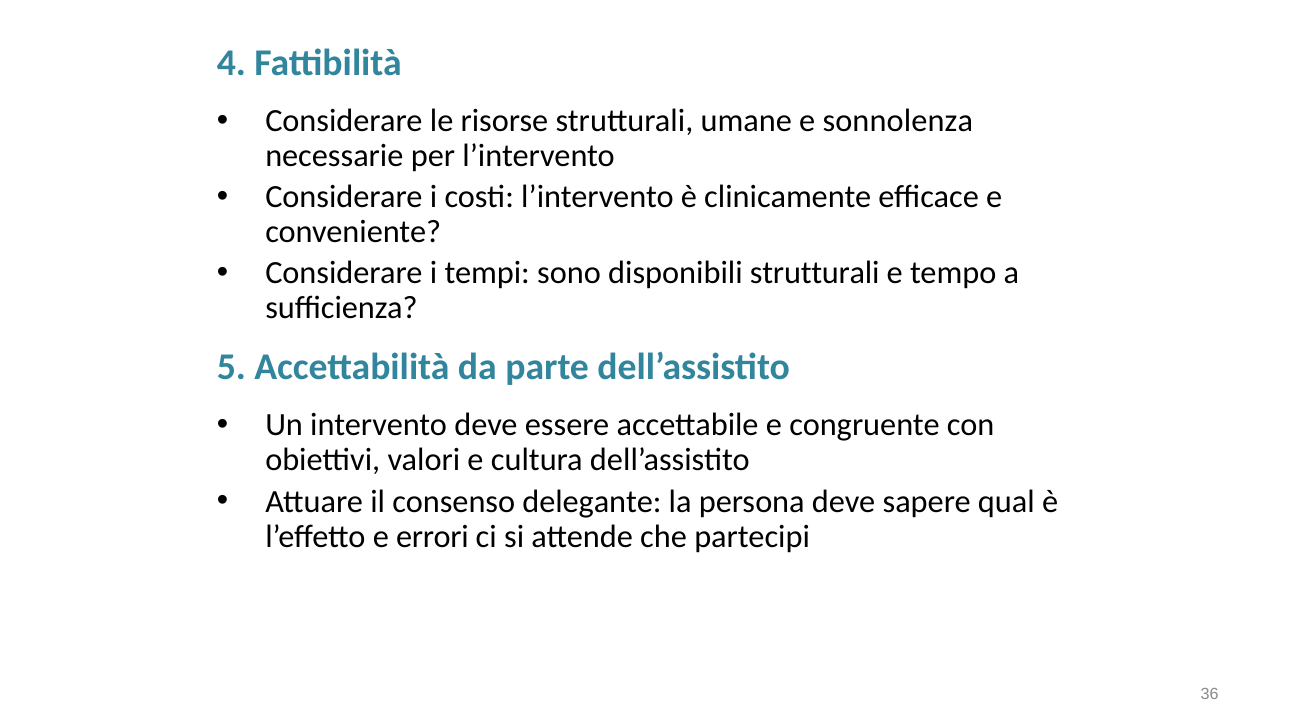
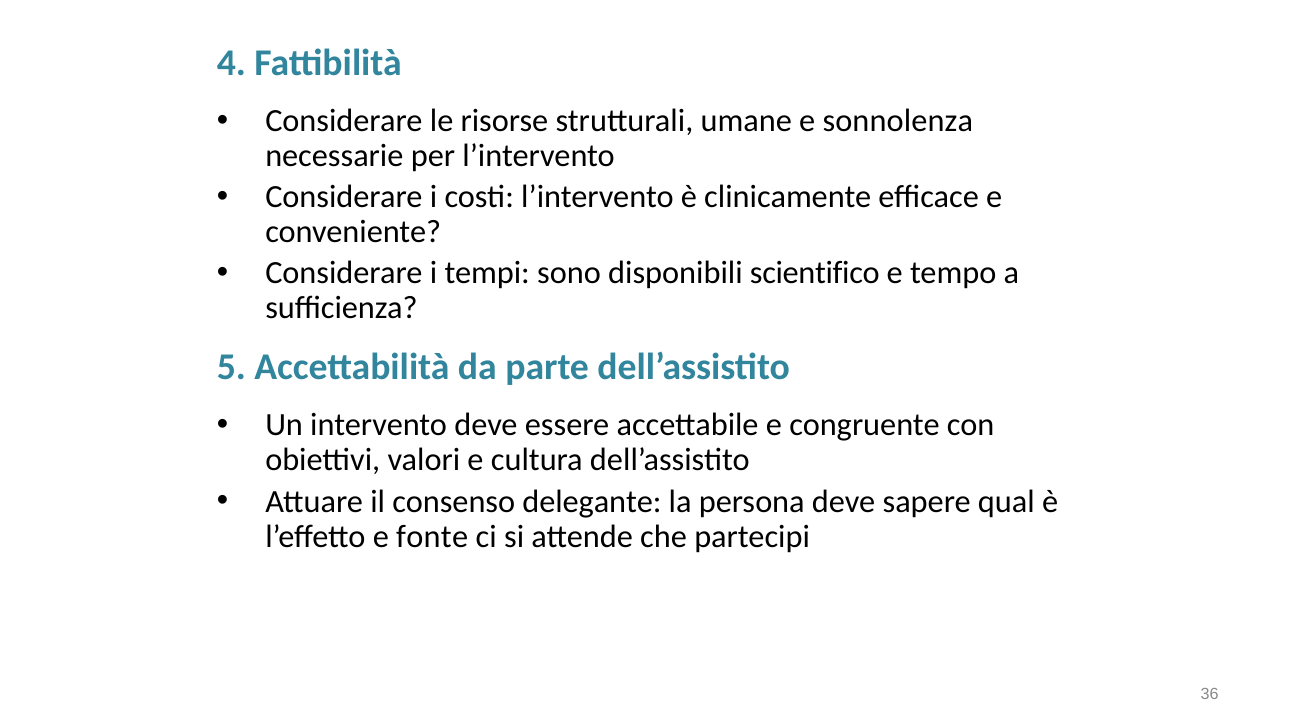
disponibili strutturali: strutturali -> scientifico (815, 273)
errori: errori -> fonte (432, 537)
